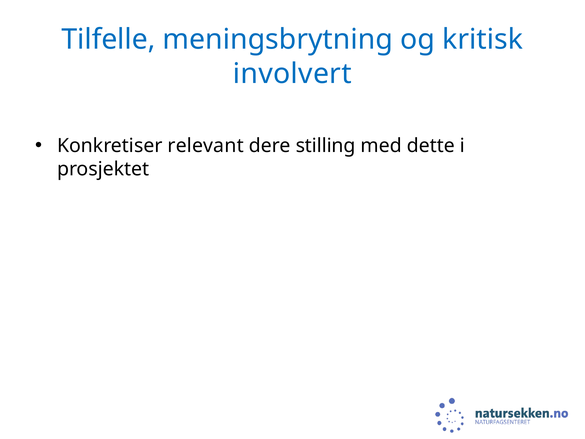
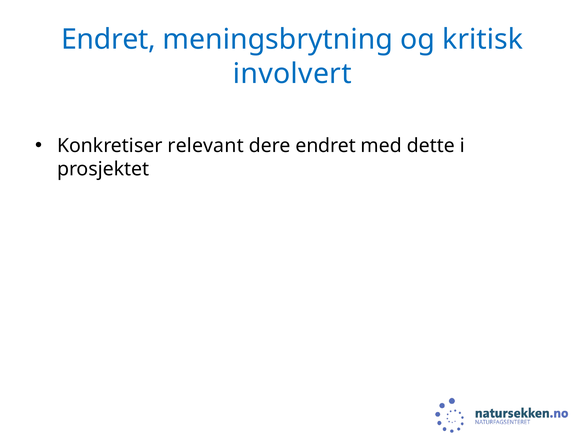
Tilfelle: Tilfelle -> Endret (109, 40)
dere stilling: stilling -> endret (326, 146)
